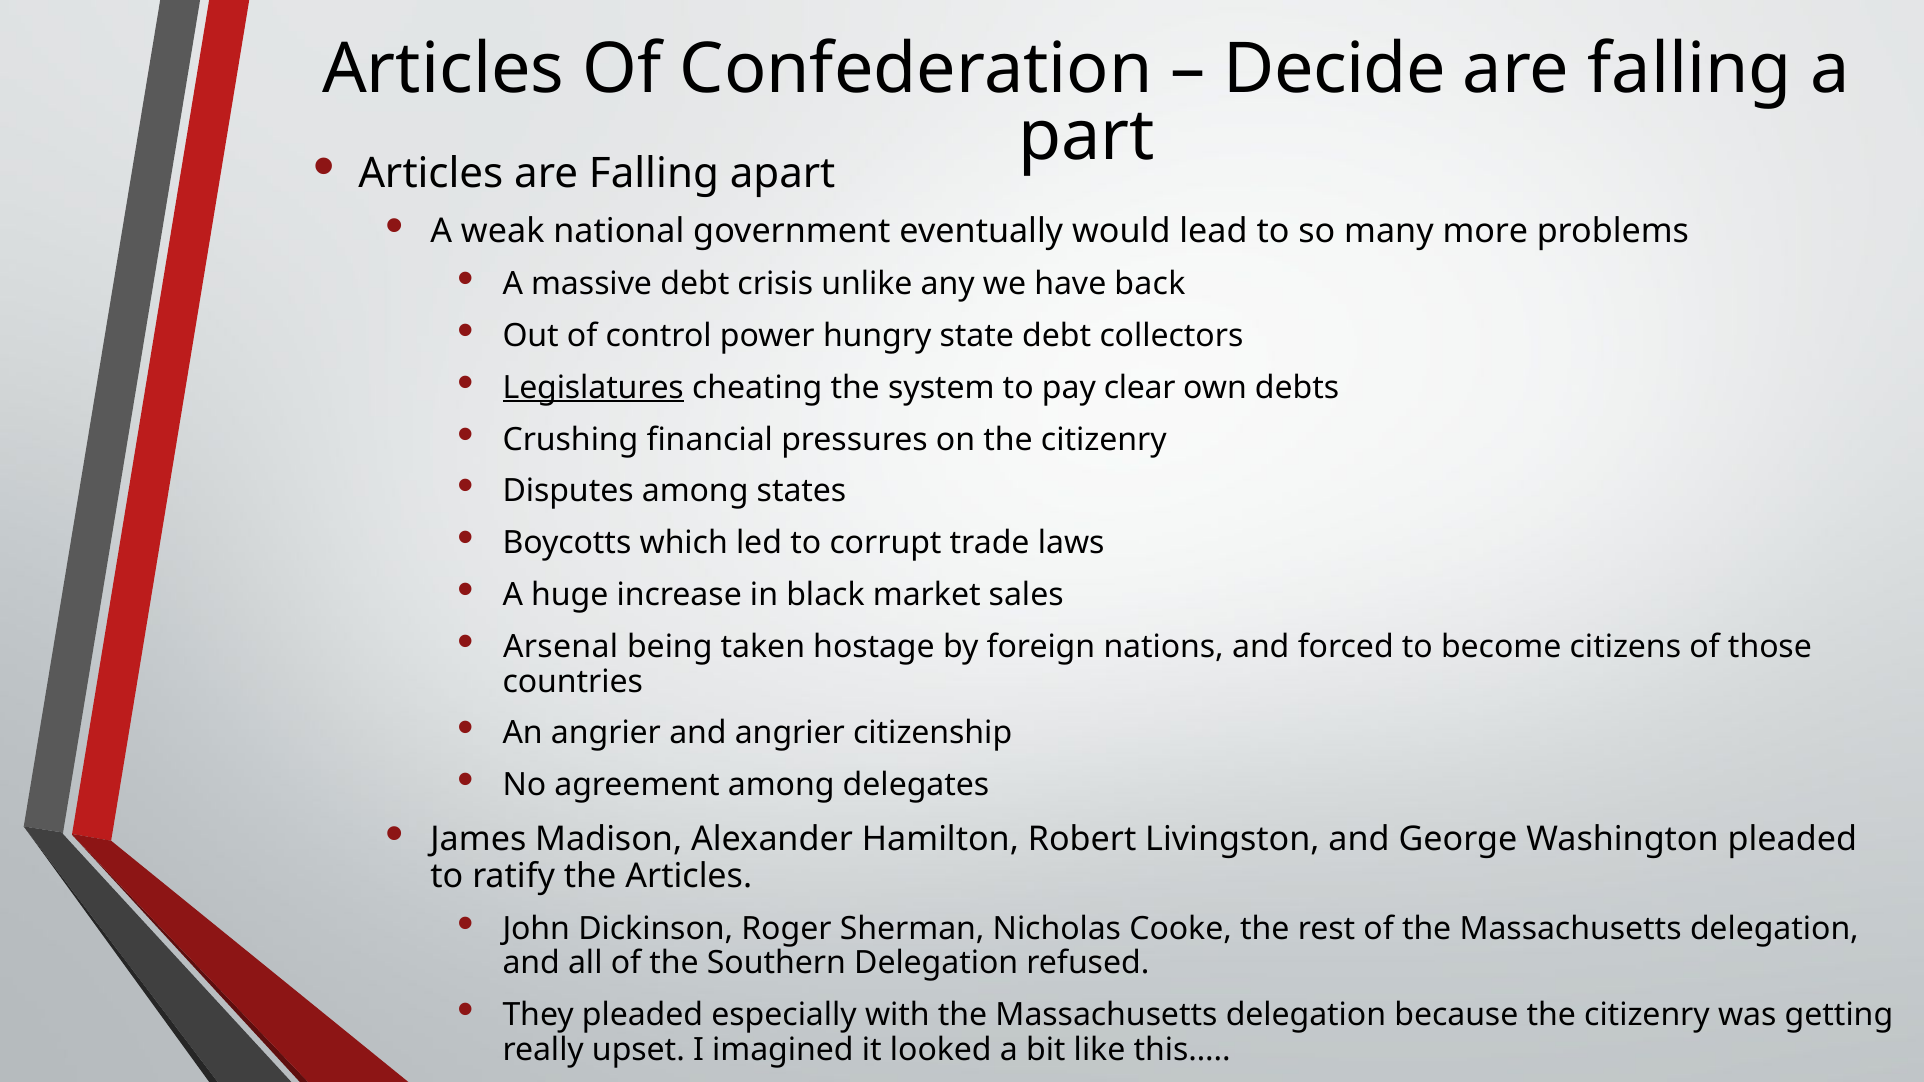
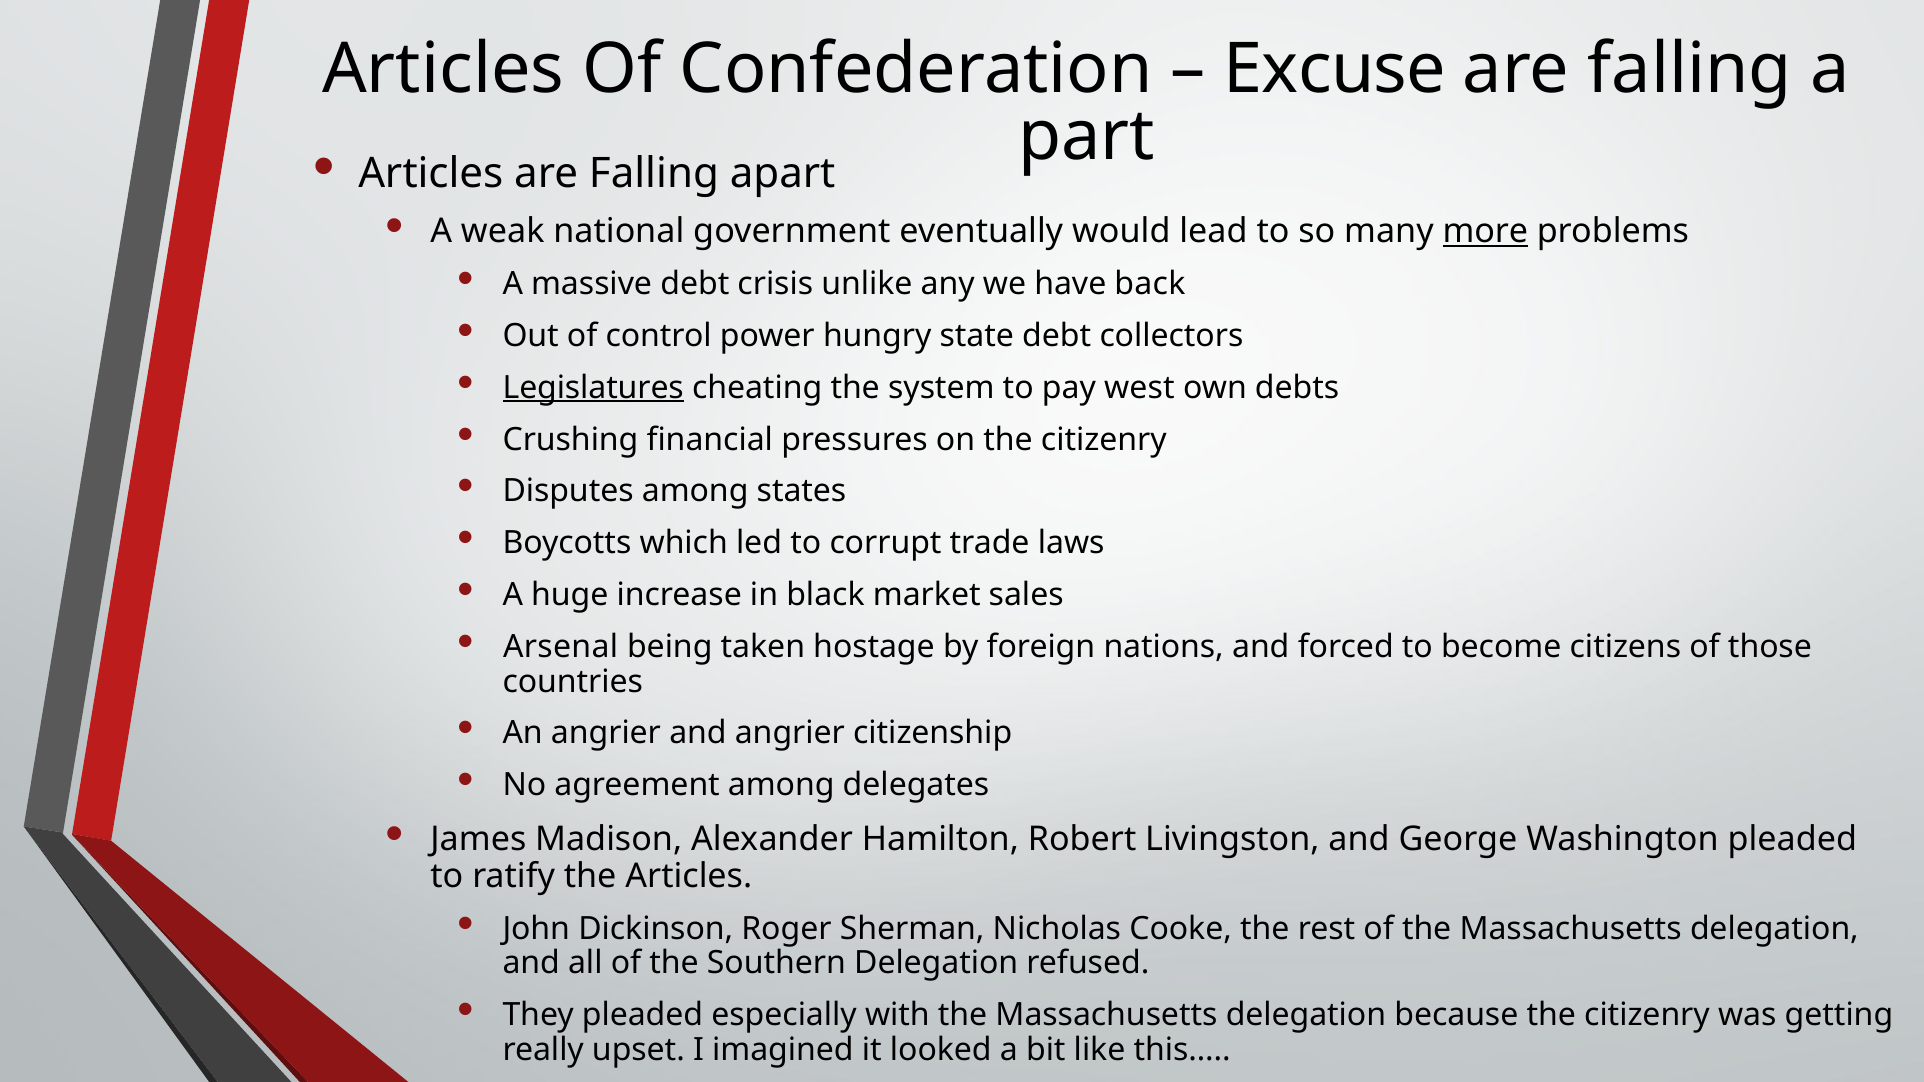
Decide: Decide -> Excuse (1335, 69)
more underline: none -> present (1485, 231)
clear: clear -> west (1139, 388)
